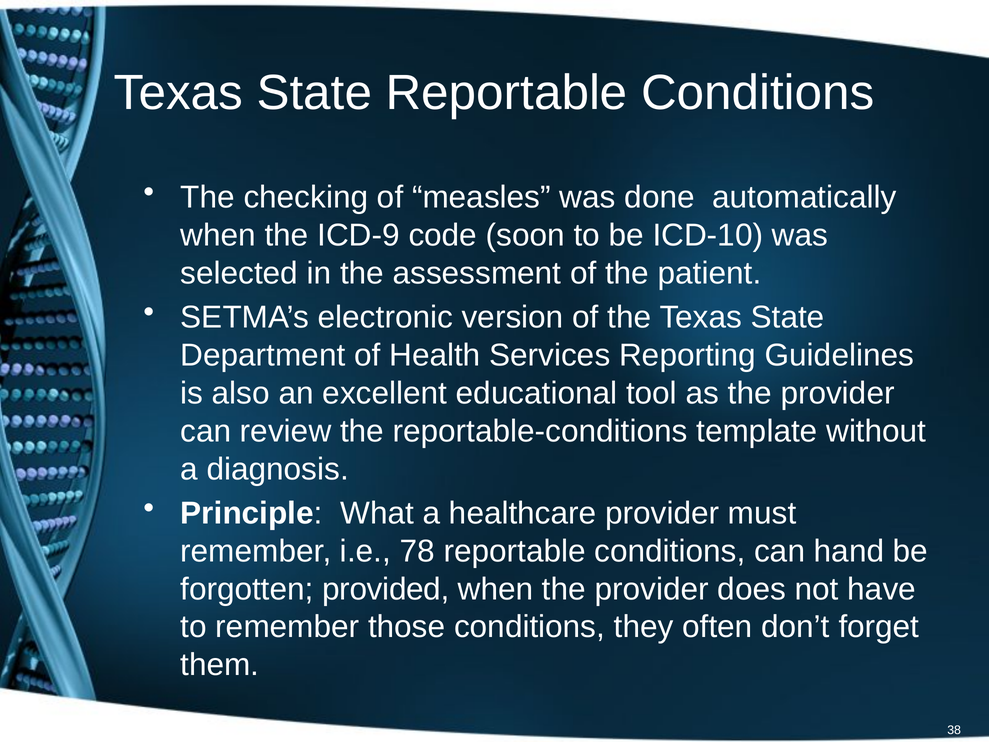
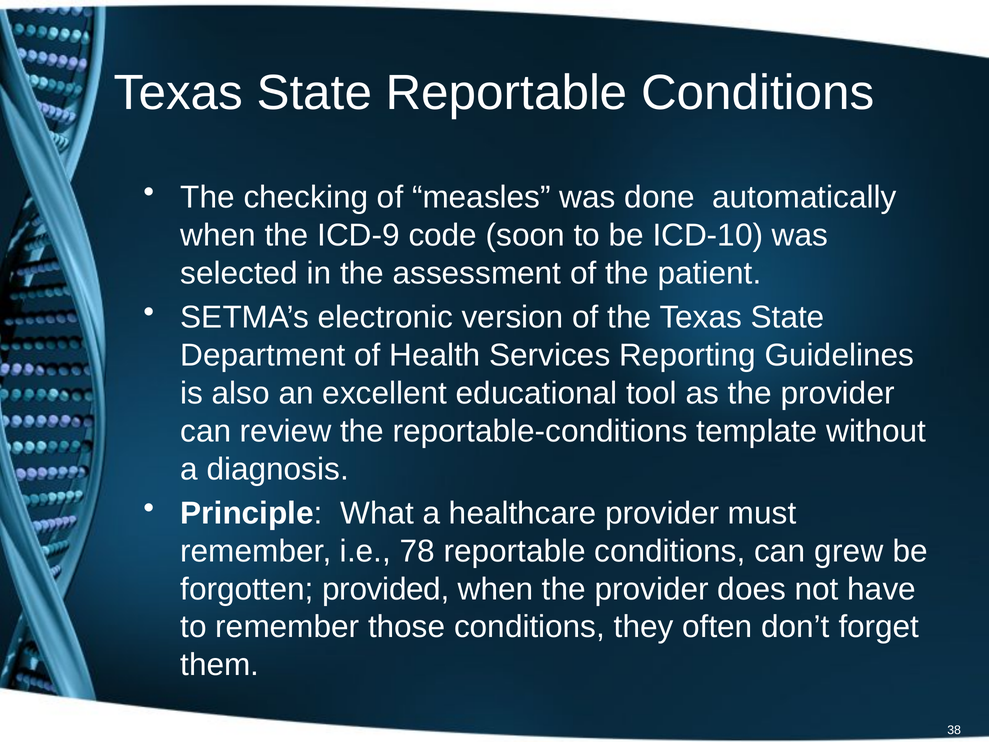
hand: hand -> grew (849, 551)
